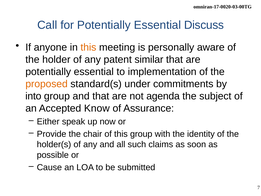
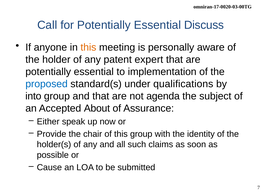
similar: similar -> expert (149, 59)
proposed colour: orange -> blue (47, 84)
commitments: commitments -> qualifications (183, 84)
Know: Know -> About (97, 108)
